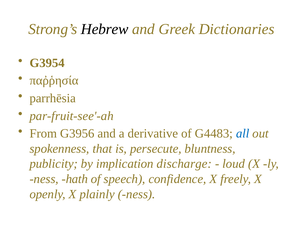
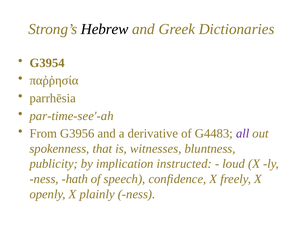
par-fruit-see'-ah: par-fruit-see'-ah -> par-time-see'-ah (72, 116)
all colour: blue -> purple (243, 134)
persecute: persecute -> witnesses (156, 149)
discharge: discharge -> instructed (184, 164)
